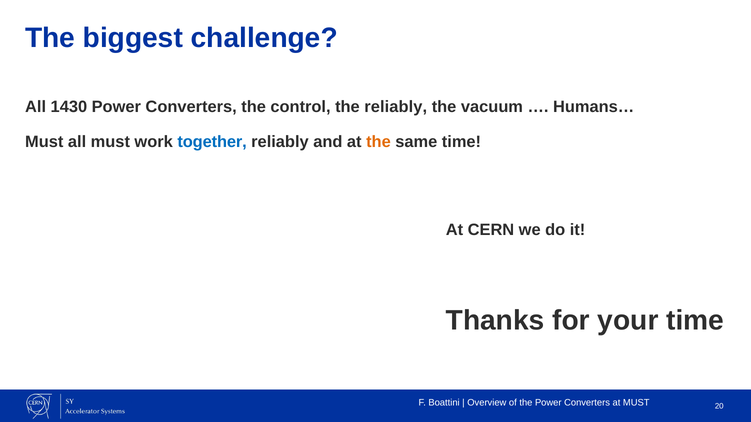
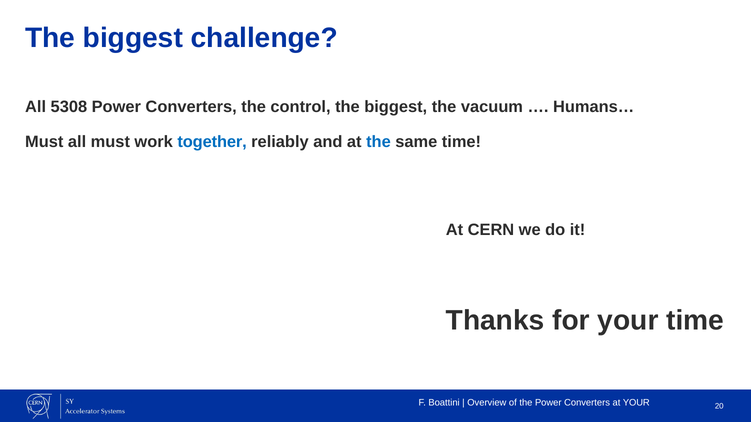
1430: 1430 -> 5308 (69, 107)
control the reliably: reliably -> biggest (396, 107)
the colour: orange -> blue (378, 142)
at MUST: MUST -> YOUR (636, 403)
